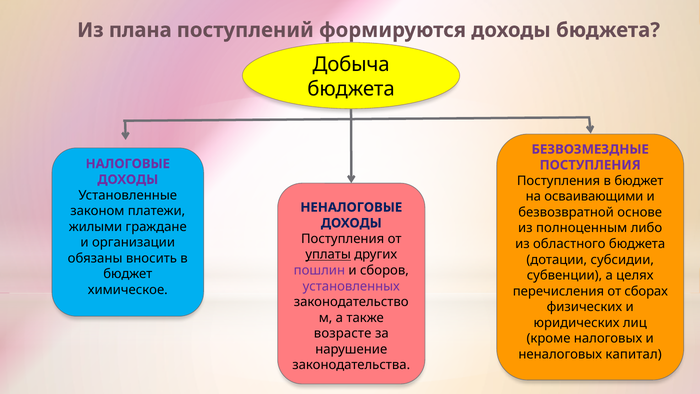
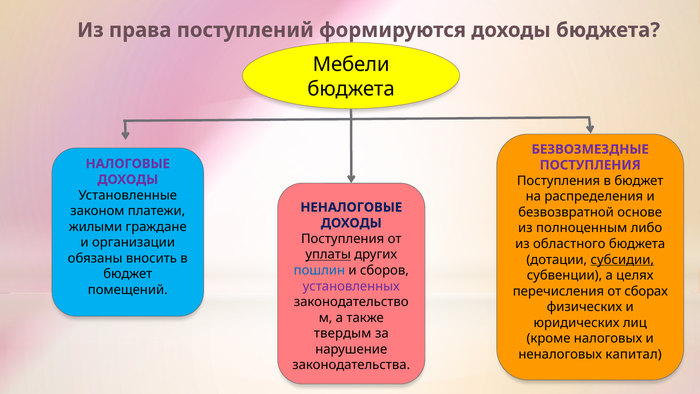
плана: плана -> права (140, 30)
Добыча: Добыча -> Мебели (351, 65)
осваивающими: осваивающими -> распределения (594, 197)
субсидии underline: none -> present (622, 260)
пошлин colour: purple -> blue (319, 270)
химическое: химическое -> помещений (128, 290)
возрасте: возрасте -> твердым (343, 333)
